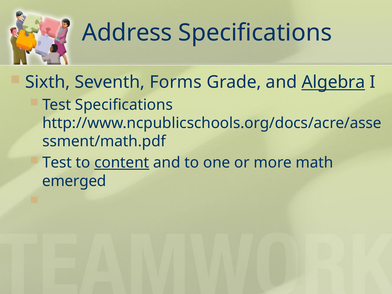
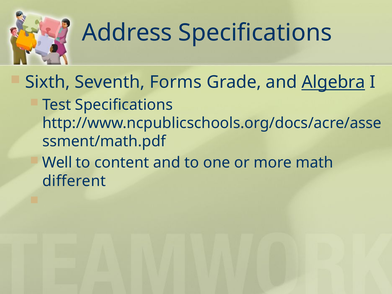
Test: Test -> Well (57, 163)
content underline: present -> none (122, 163)
emerged: emerged -> different (74, 181)
